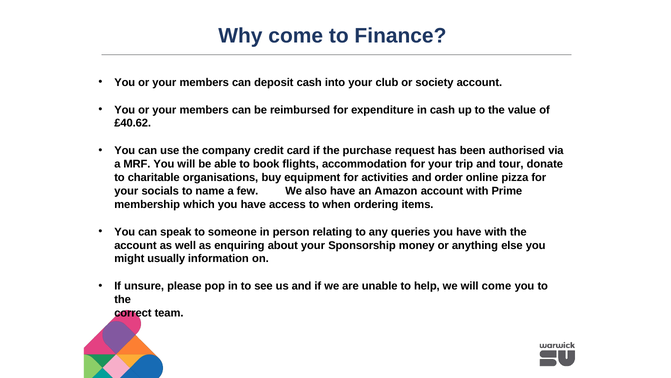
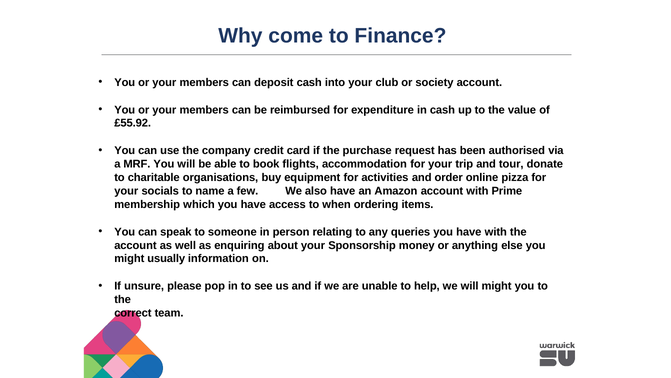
£40.62: £40.62 -> £55.92 (133, 123)
will come: come -> might (497, 286)
